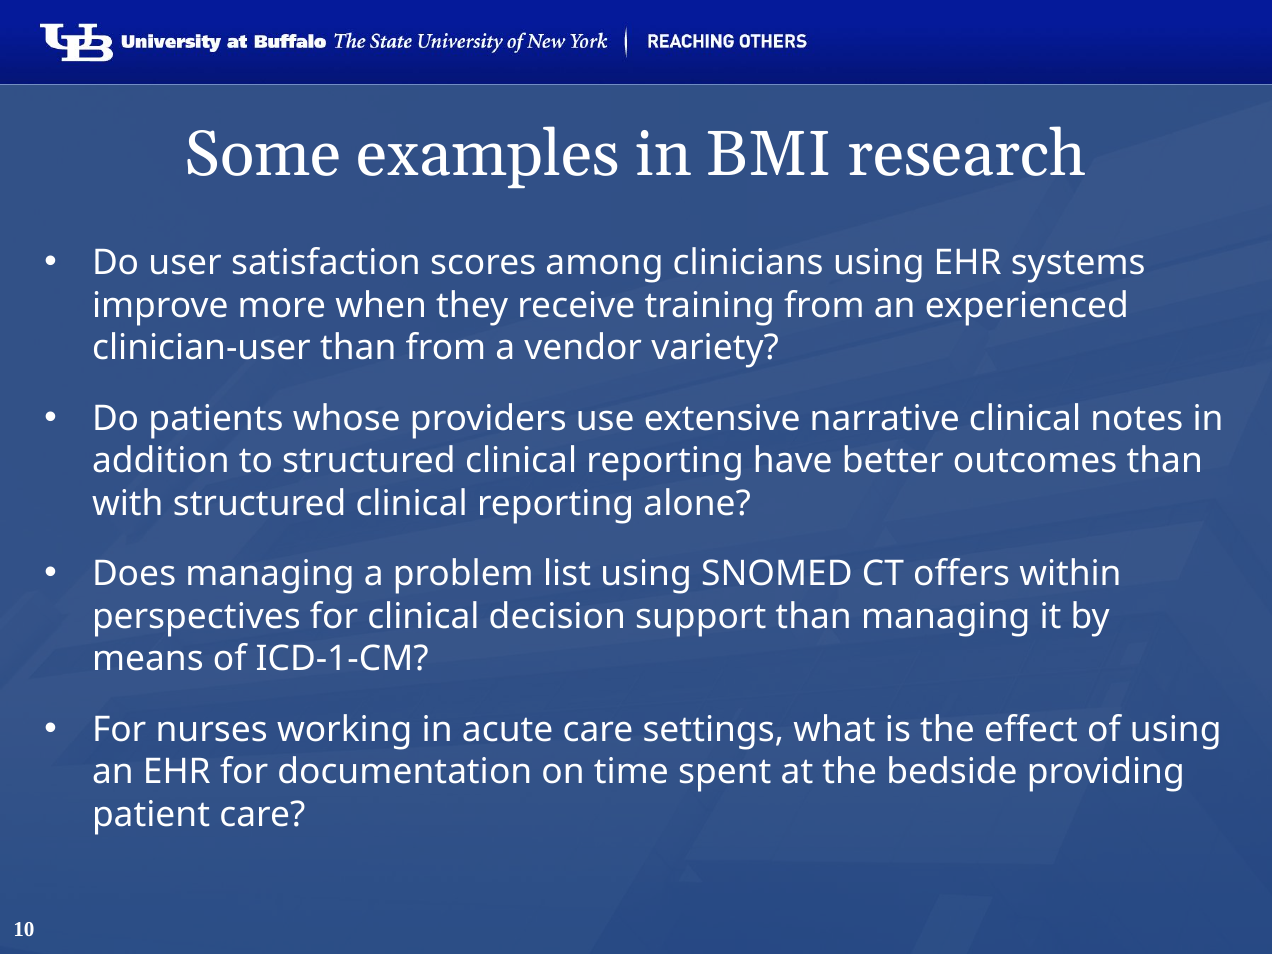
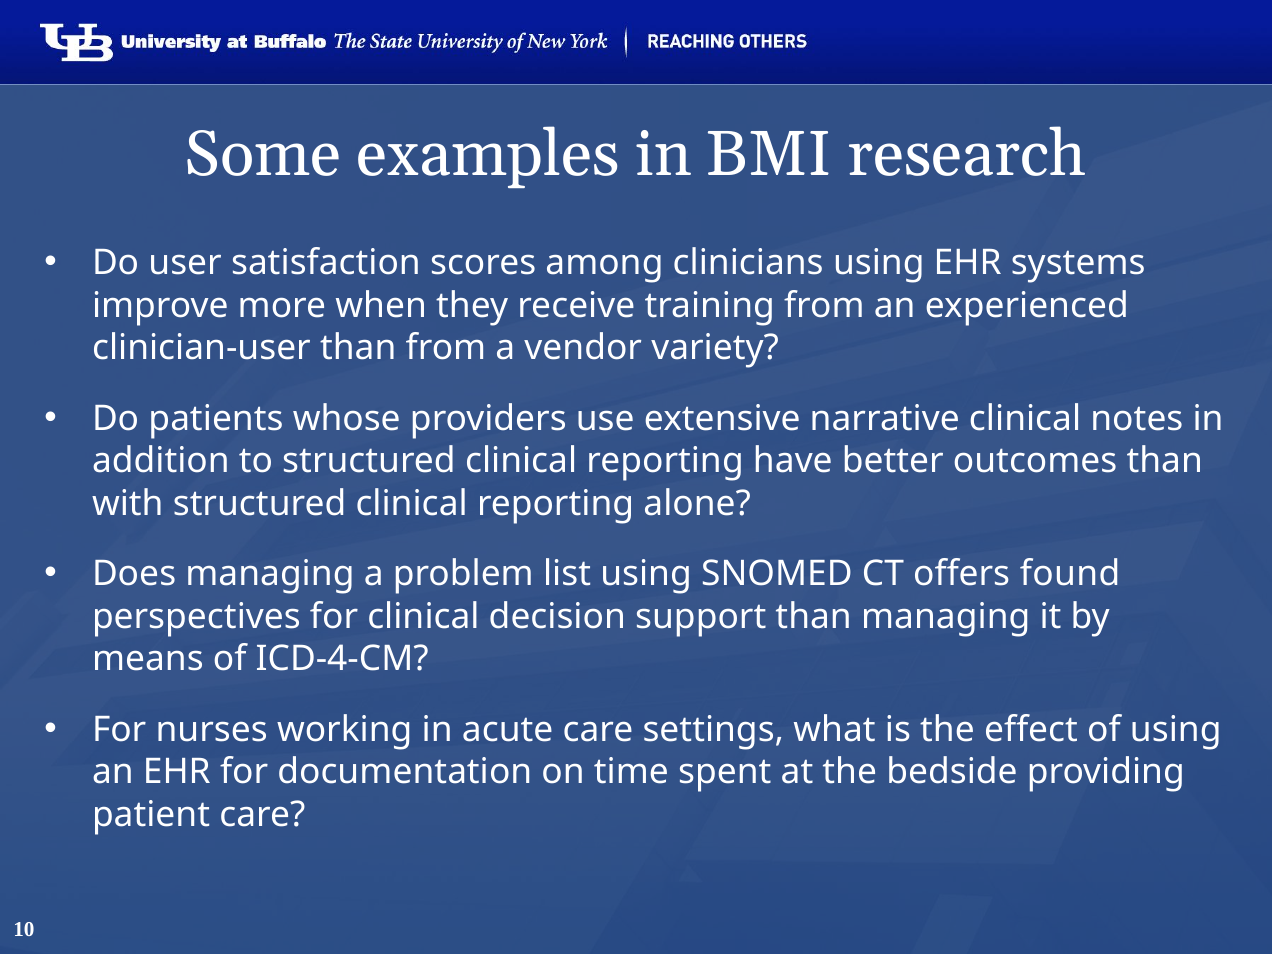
within: within -> found (1070, 574)
ICD-1-CM: ICD-1-CM -> ICD-4-CM (342, 659)
